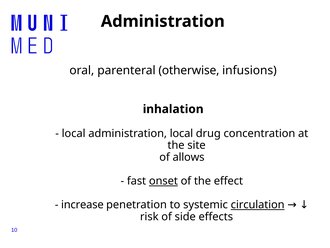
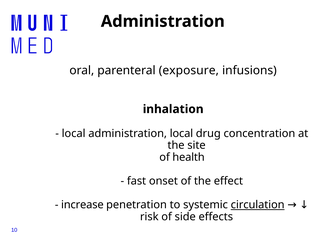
otherwise: otherwise -> exposure (189, 70)
allows: allows -> health (189, 157)
onset underline: present -> none (163, 181)
